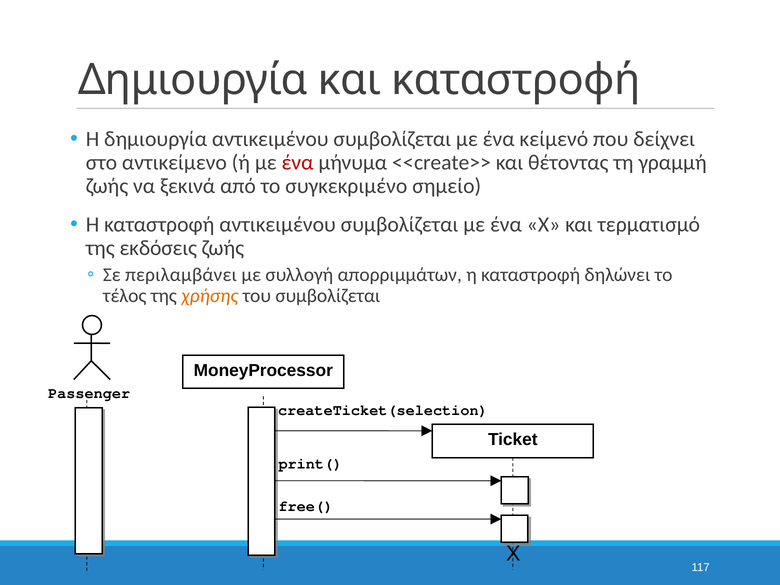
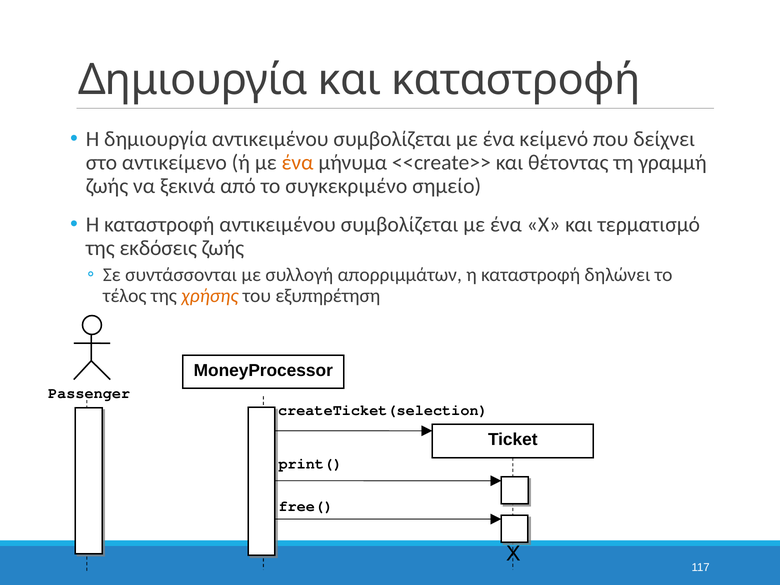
ένα colour: red -> orange (298, 163)
περιλαμβάνει: περιλαμβάνει -> συντάσσονται (181, 275)
του συμβολίζεται: συμβολίζεται -> εξυπηρέτηση (328, 296)
